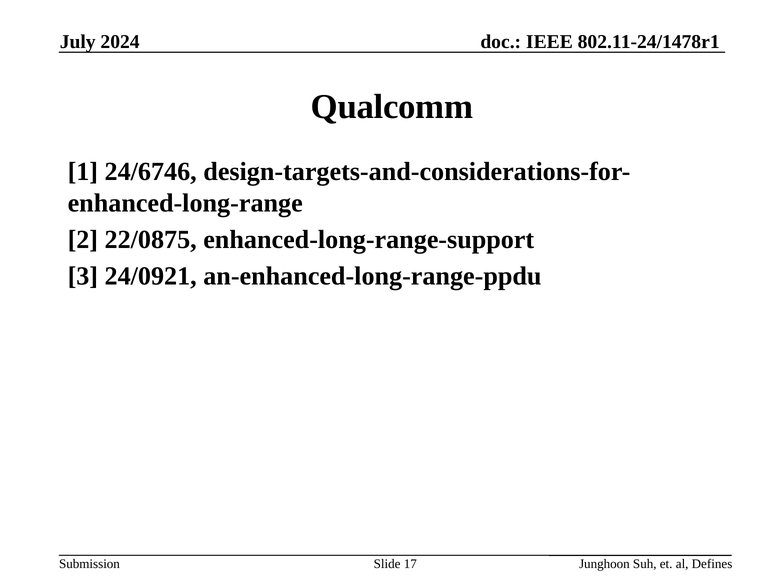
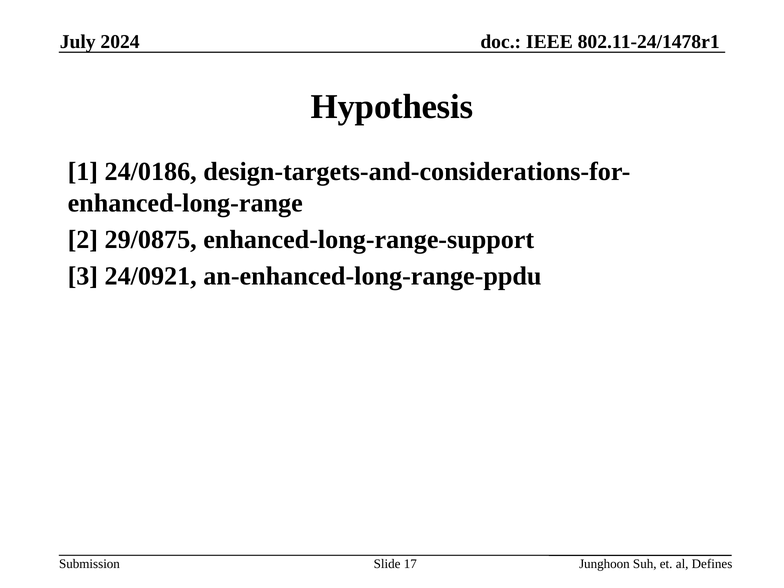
Qualcomm: Qualcomm -> Hypothesis (392, 107)
24/6746: 24/6746 -> 24/0186 (151, 172)
22/0875: 22/0875 -> 29/0875 (151, 240)
